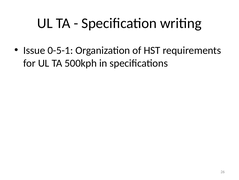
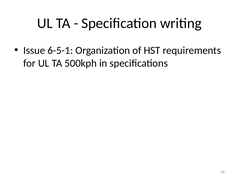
0-5-1: 0-5-1 -> 6-5-1 (60, 50)
